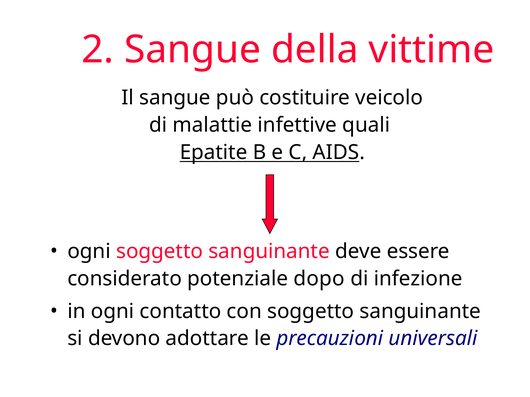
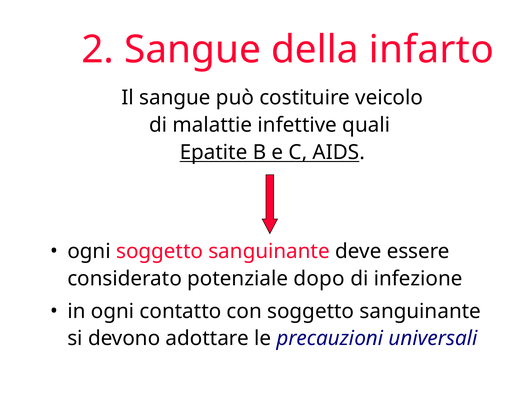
vittime: vittime -> infarto (431, 50)
